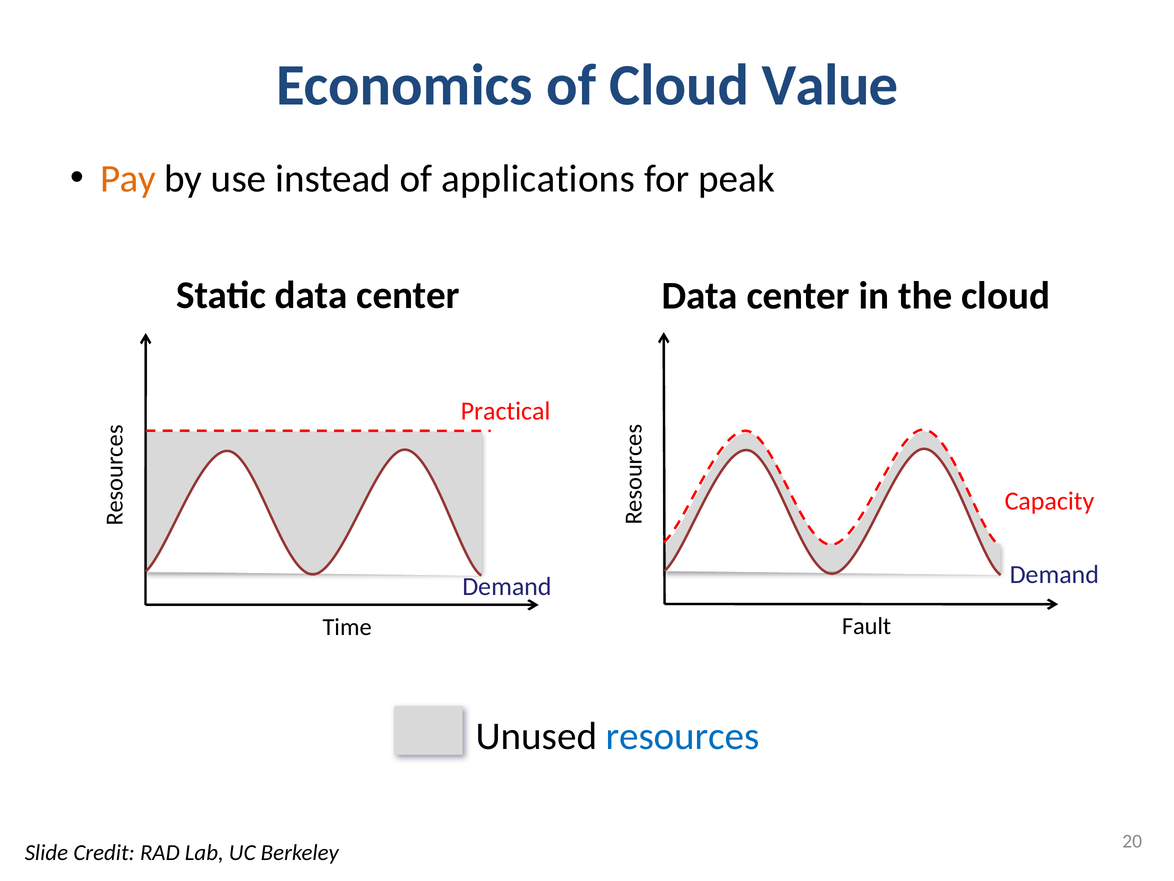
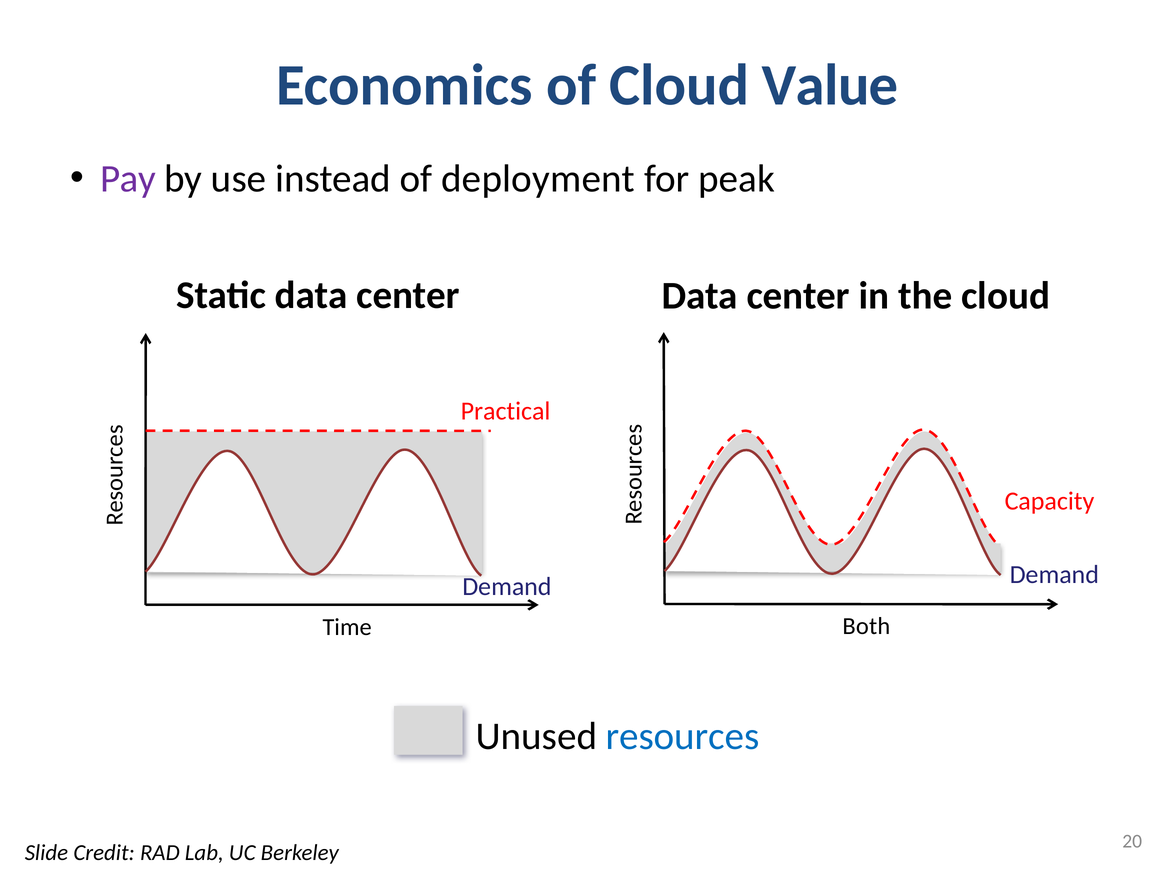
Pay colour: orange -> purple (128, 179)
applications: applications -> deployment (538, 179)
Fault: Fault -> Both (866, 626)
